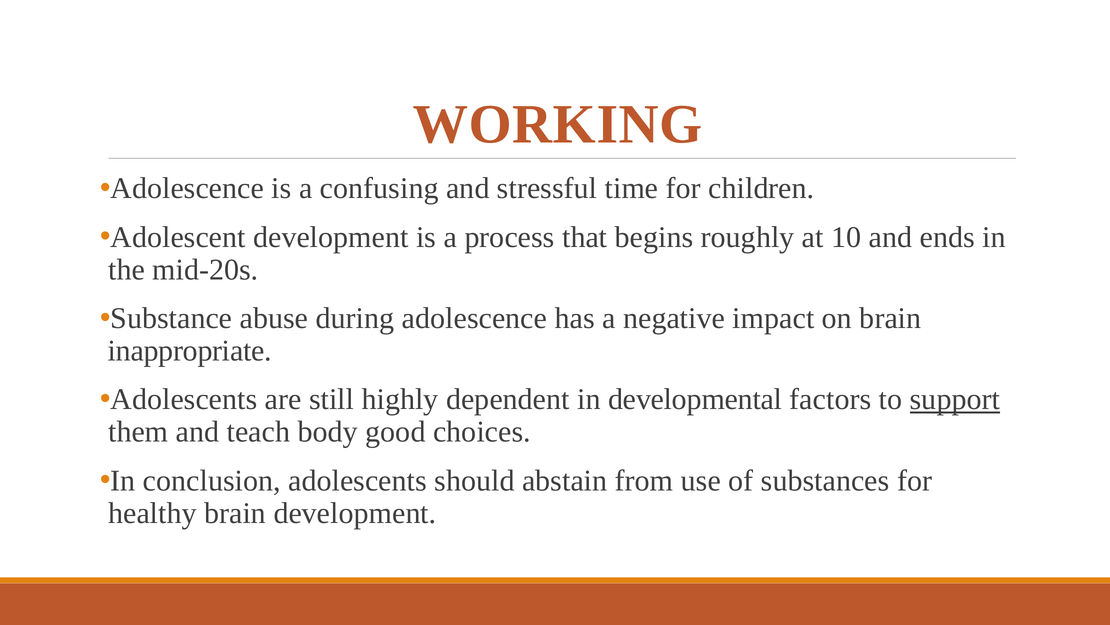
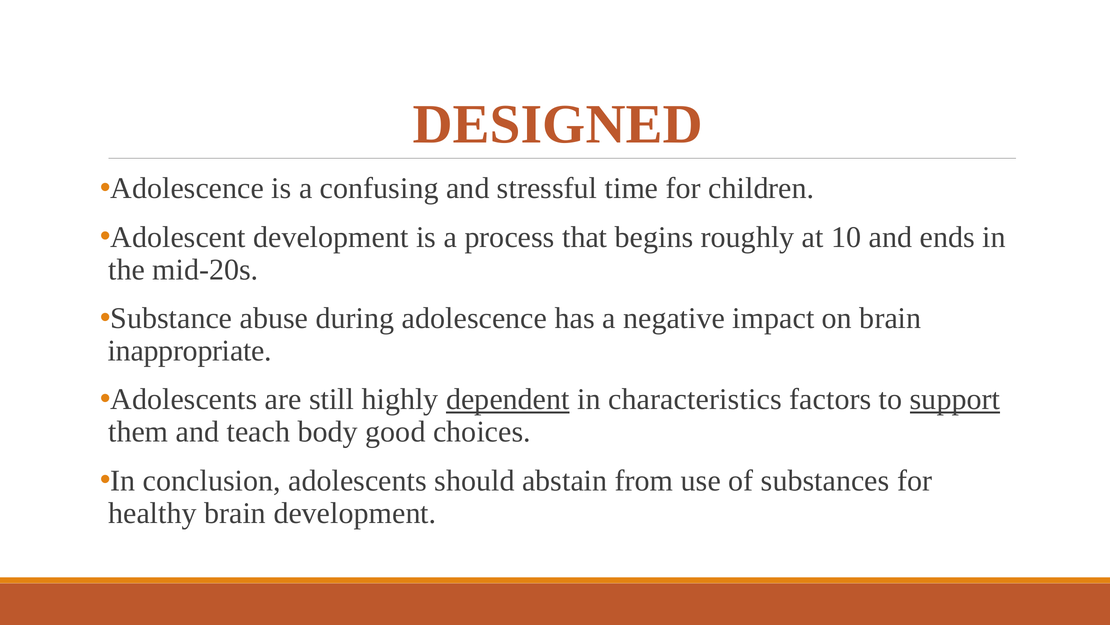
WORKING: WORKING -> DESIGNED (558, 124)
dependent underline: none -> present (508, 399)
developmental: developmental -> characteristics (695, 399)
